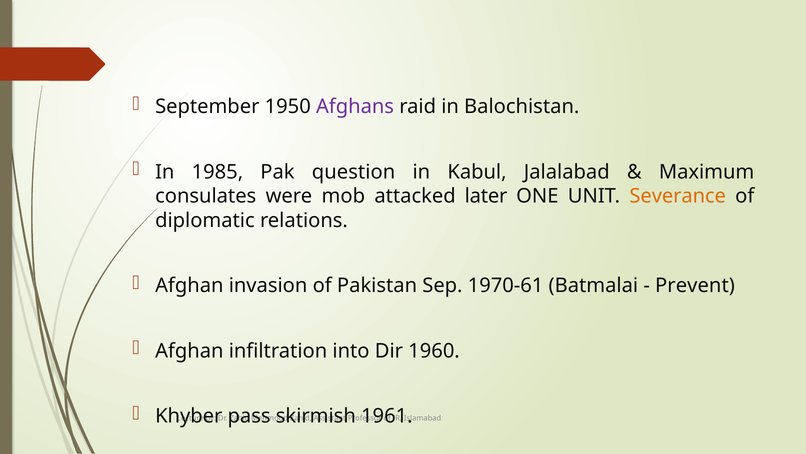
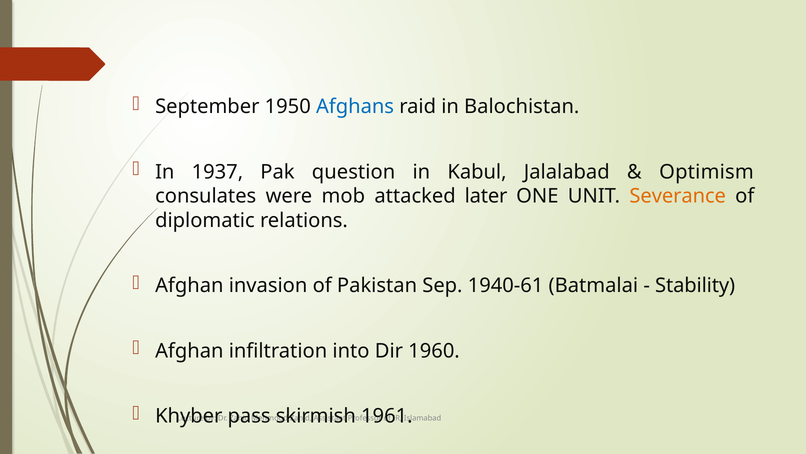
Afghans colour: purple -> blue (355, 107)
1985: 1985 -> 1937 (217, 172)
Maximum: Maximum -> Optimism (706, 172)
1970-61: 1970-61 -> 1940-61 (506, 285)
Prevent: Prevent -> Stability (695, 285)
